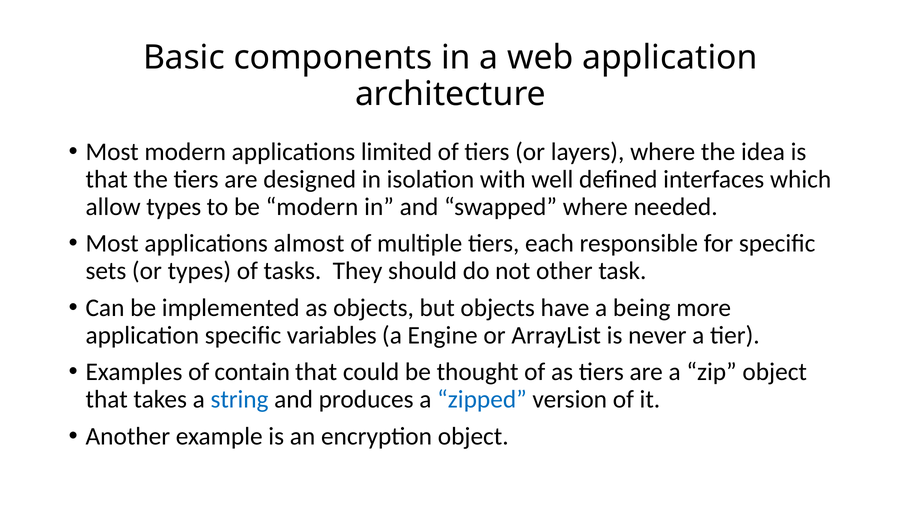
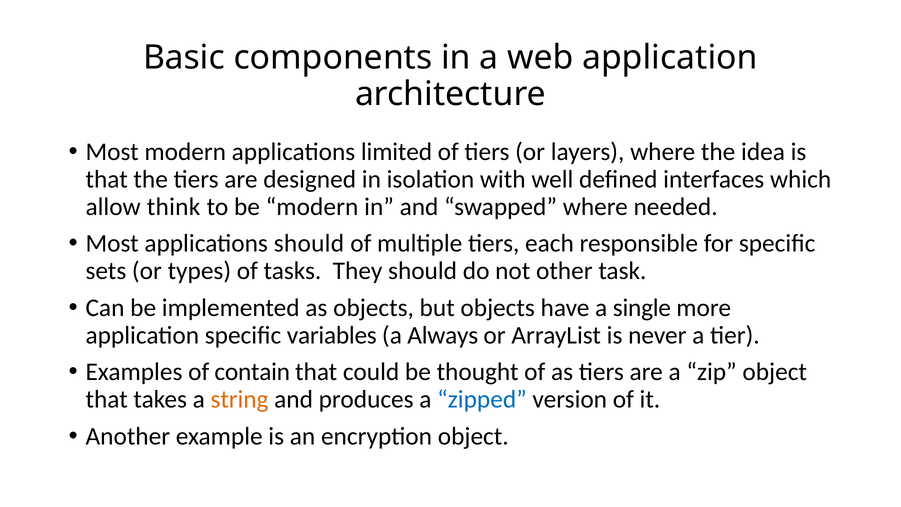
allow types: types -> think (174, 207)
applications almost: almost -> should (309, 243)
being: being -> single (642, 308)
Engine: Engine -> Always (443, 335)
string colour: blue -> orange (240, 399)
